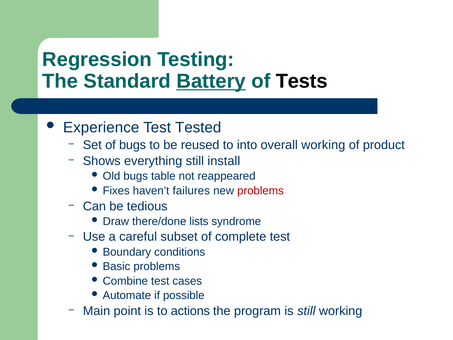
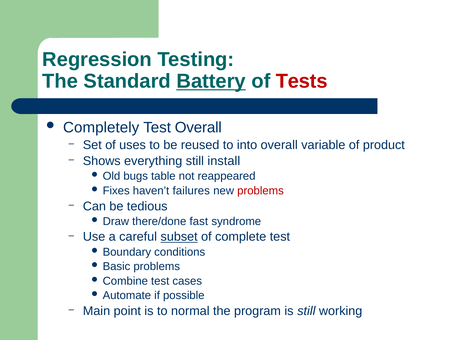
Tests colour: black -> red (302, 81)
Experience: Experience -> Completely (101, 127)
Test Tested: Tested -> Overall (198, 127)
of bugs: bugs -> uses (133, 145)
overall working: working -> variable (323, 145)
lists: lists -> fast (199, 221)
subset underline: none -> present (179, 237)
actions: actions -> normal (190, 311)
